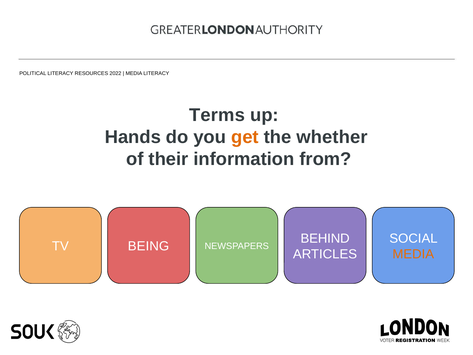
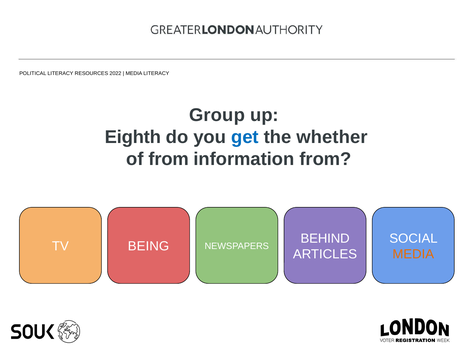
Terms: Terms -> Group (217, 115)
Hands: Hands -> Eighth (133, 137)
get colour: orange -> blue (245, 137)
of their: their -> from (169, 159)
